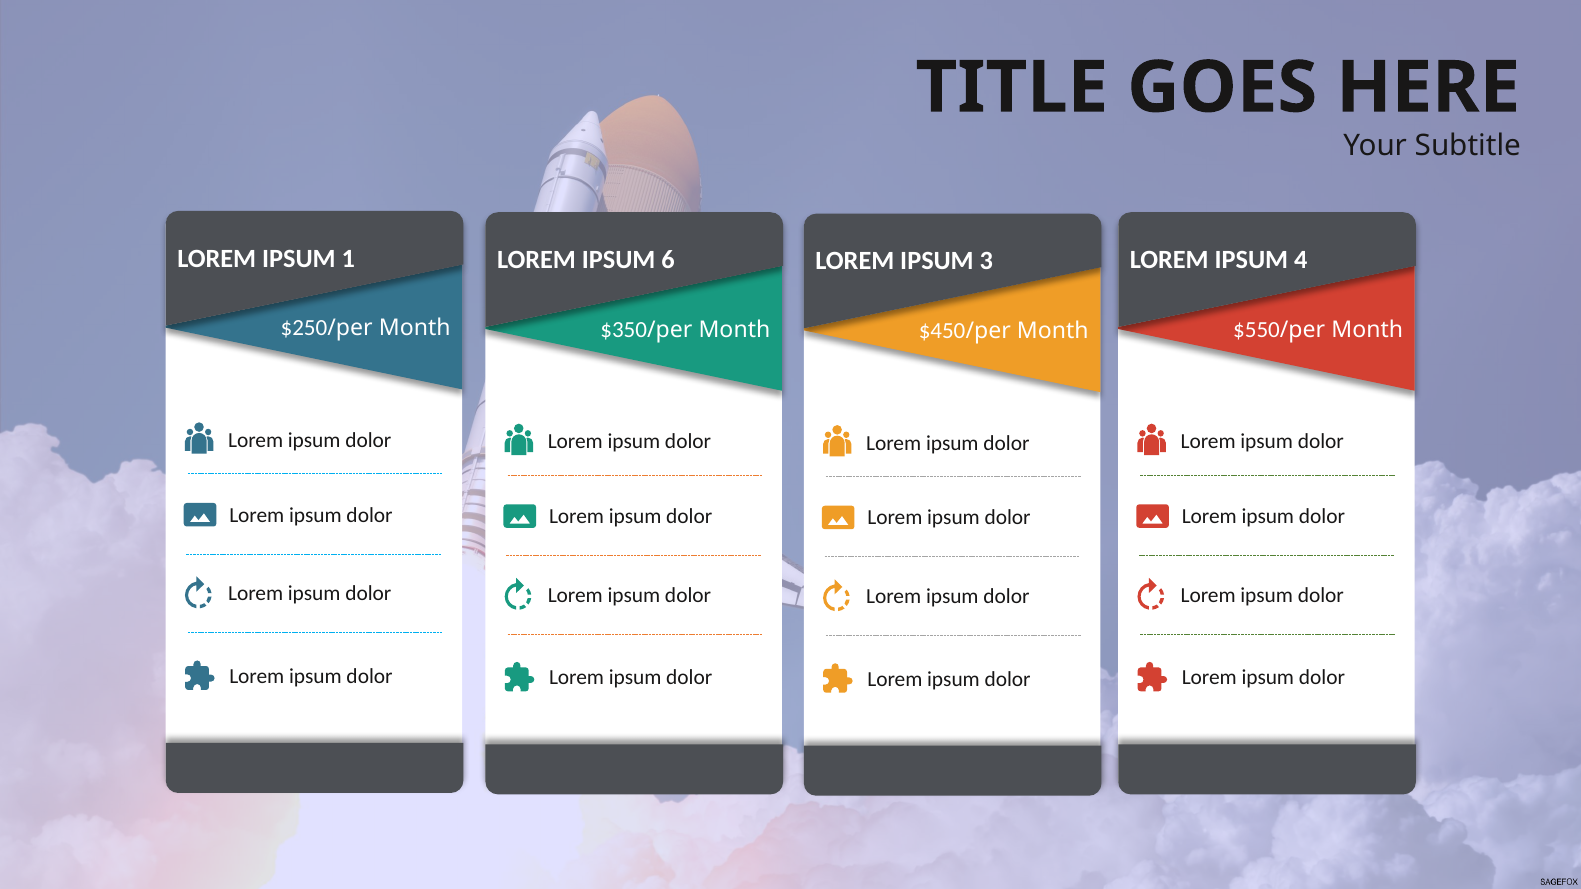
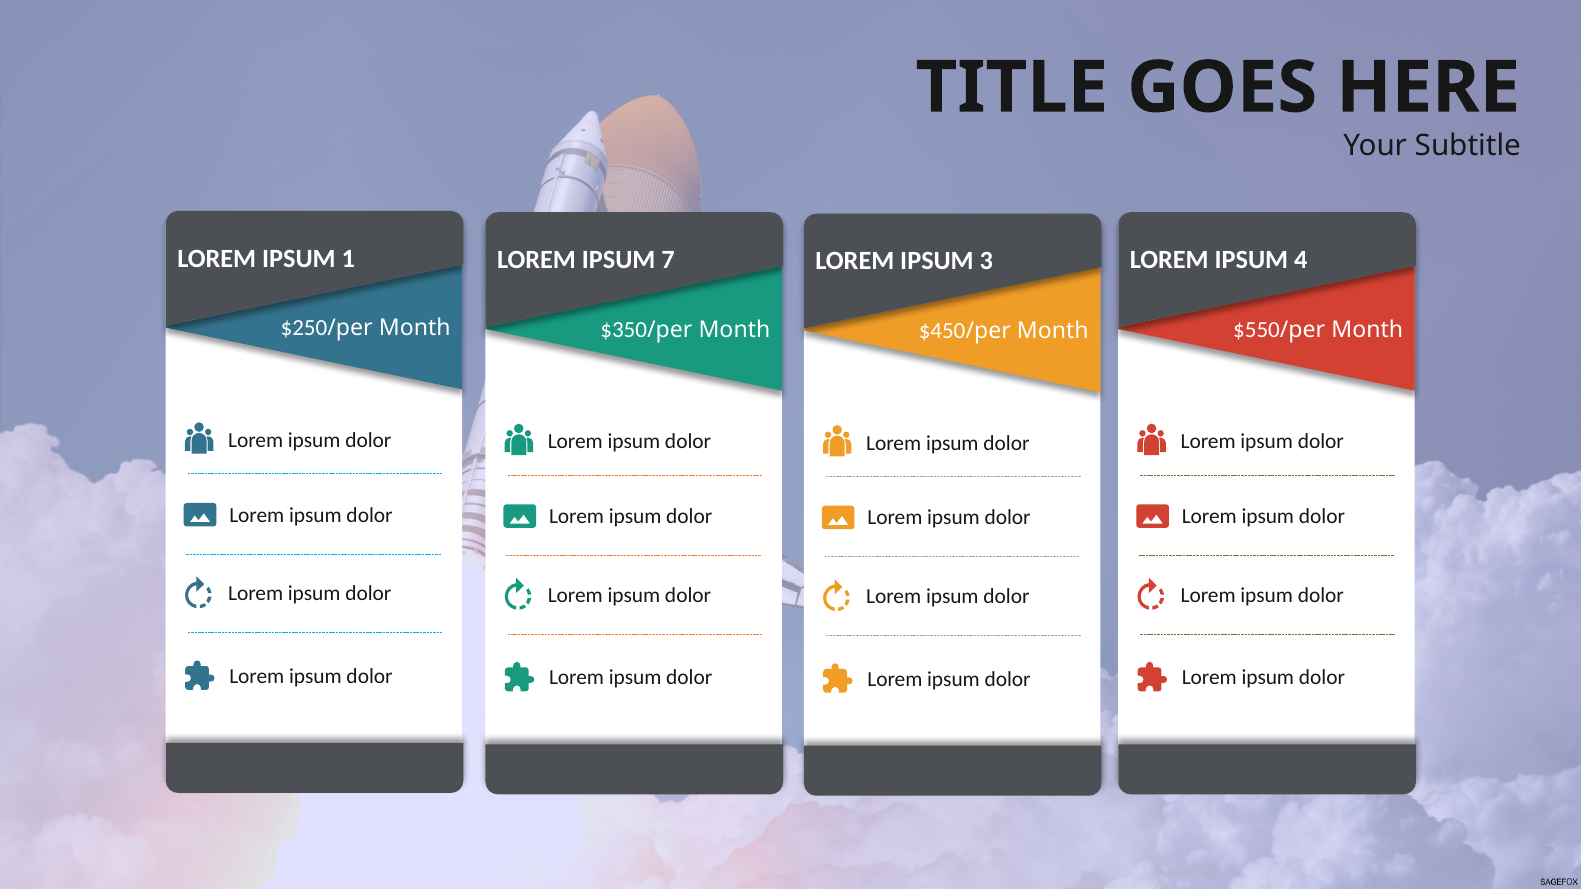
6: 6 -> 7 (668, 260)
